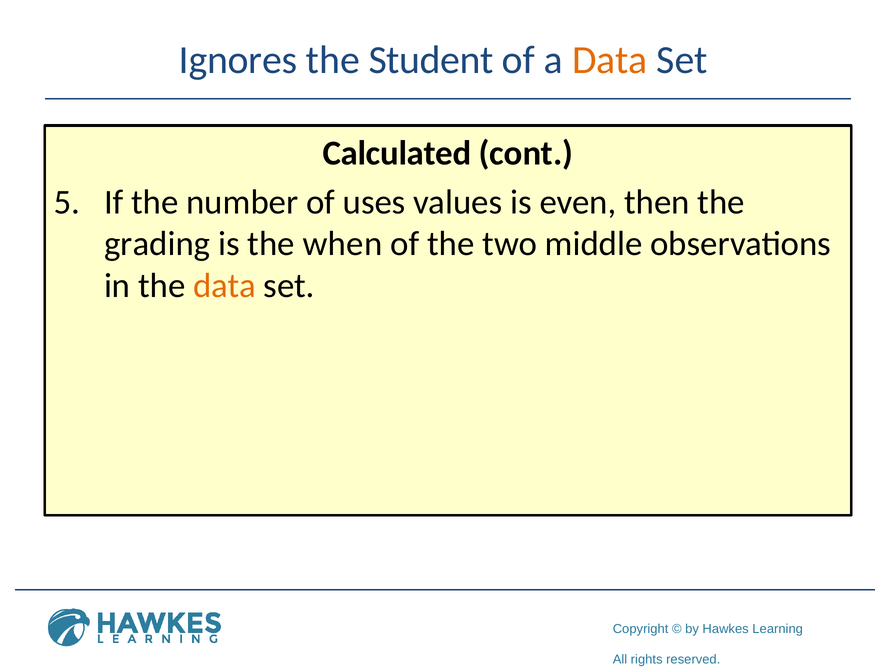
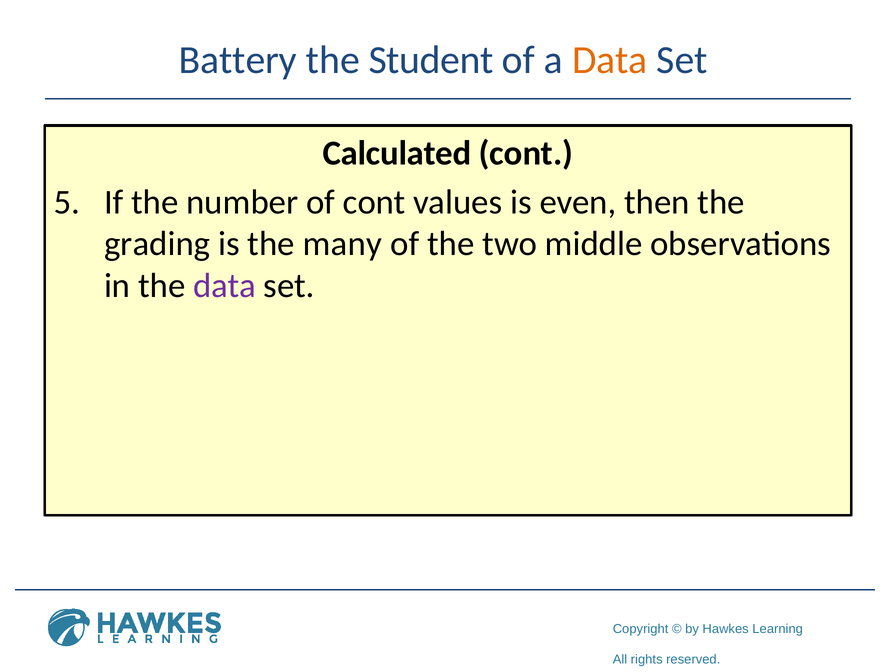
Ignores: Ignores -> Battery (238, 60)
of uses: uses -> cont (374, 202)
when: when -> many (342, 244)
data colour: orange -> purple (224, 286)
